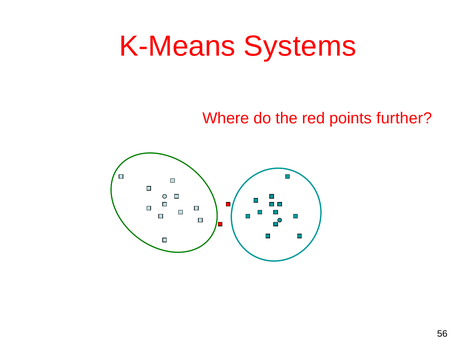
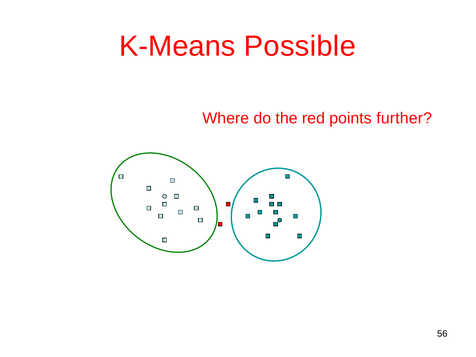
Systems: Systems -> Possible (300, 46)
